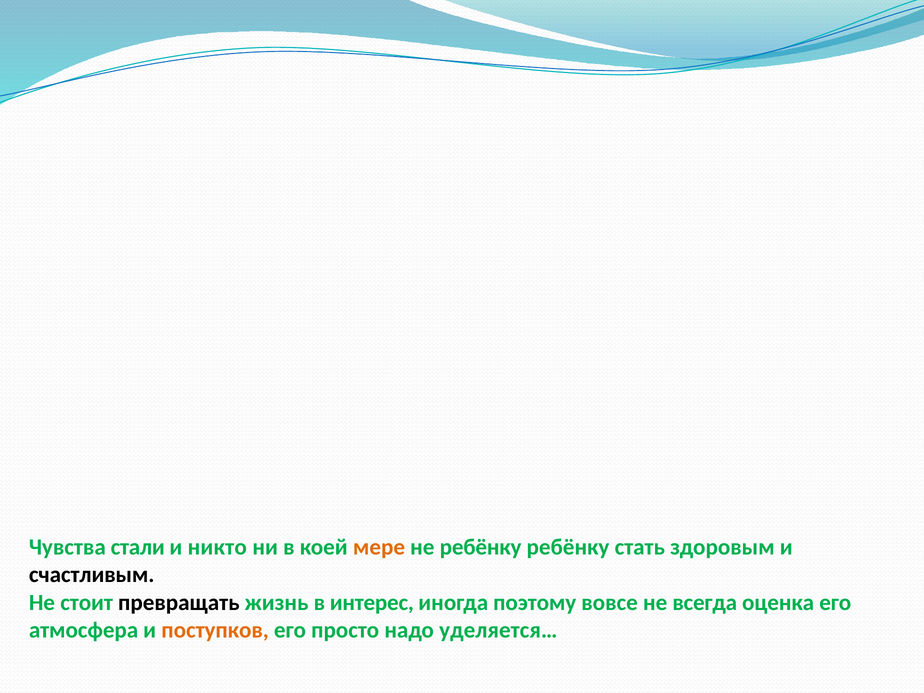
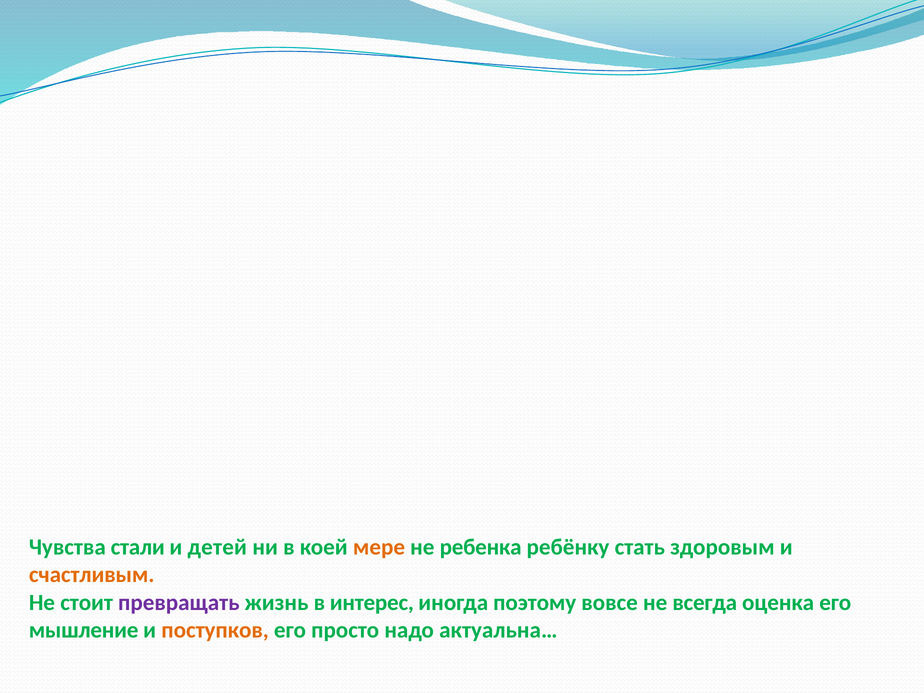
никто: никто -> детей (217, 547)
не ребёнку: ребёнку -> ребенка (481, 547)
счастливым colour: black -> orange (92, 575)
превращать colour: black -> purple (179, 602)
атмосфера: атмосфера -> мышление (84, 630)
уделяется…: уделяется… -> актуальна… (498, 630)
